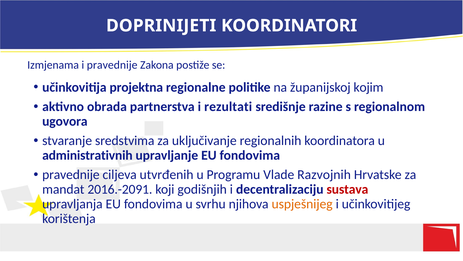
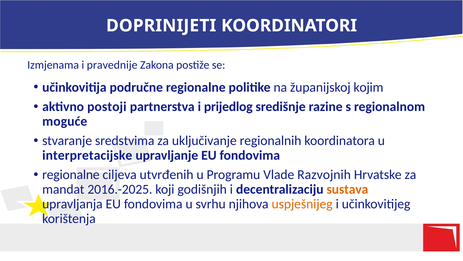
projektna: projektna -> područne (136, 87)
obrada: obrada -> postoji (107, 107)
rezultati: rezultati -> prijedlog (228, 107)
ugovora: ugovora -> moguće (65, 121)
administrativnih: administrativnih -> interpretacijske (87, 155)
pravednije: pravednije -> regionalne (71, 174)
2016.-2091: 2016.-2091 -> 2016.-2025 (120, 189)
sustava colour: red -> orange (347, 189)
